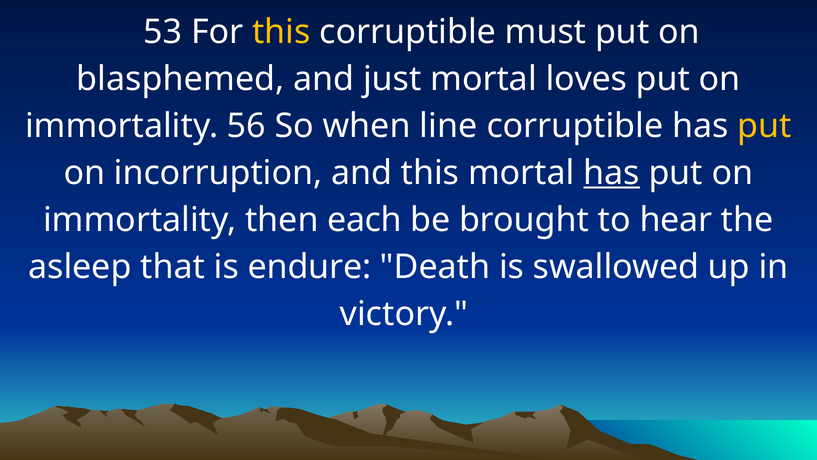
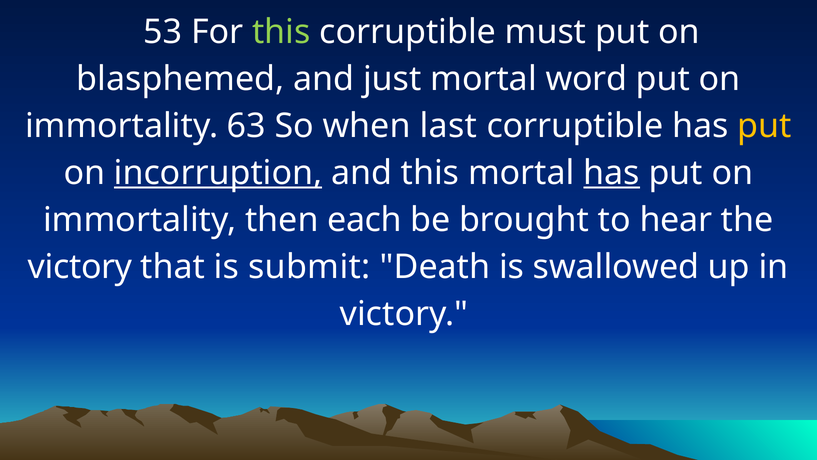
this colour: yellow -> light green (281, 32)
loves: loves -> word (586, 79)
56: 56 -> 63 (246, 126)
line: line -> last (448, 126)
incorruption underline: none -> present (218, 173)
asleep: asleep -> victory (80, 267)
endure: endure -> submit (309, 267)
